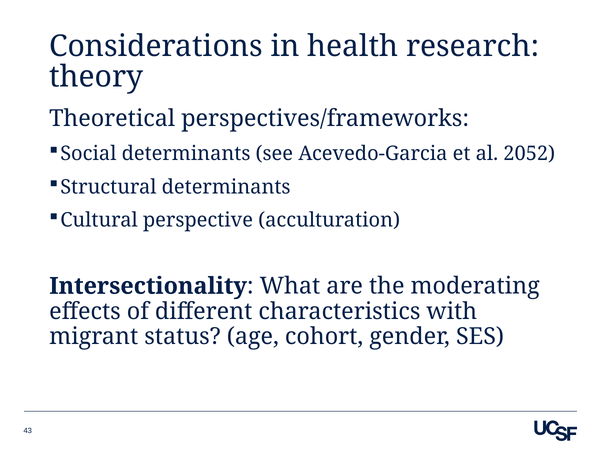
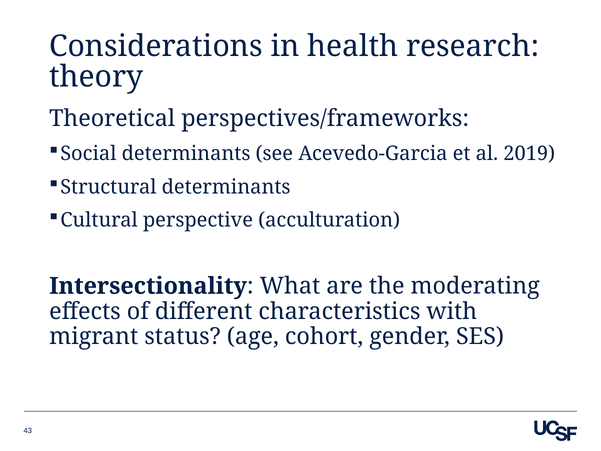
2052: 2052 -> 2019 (529, 154)
